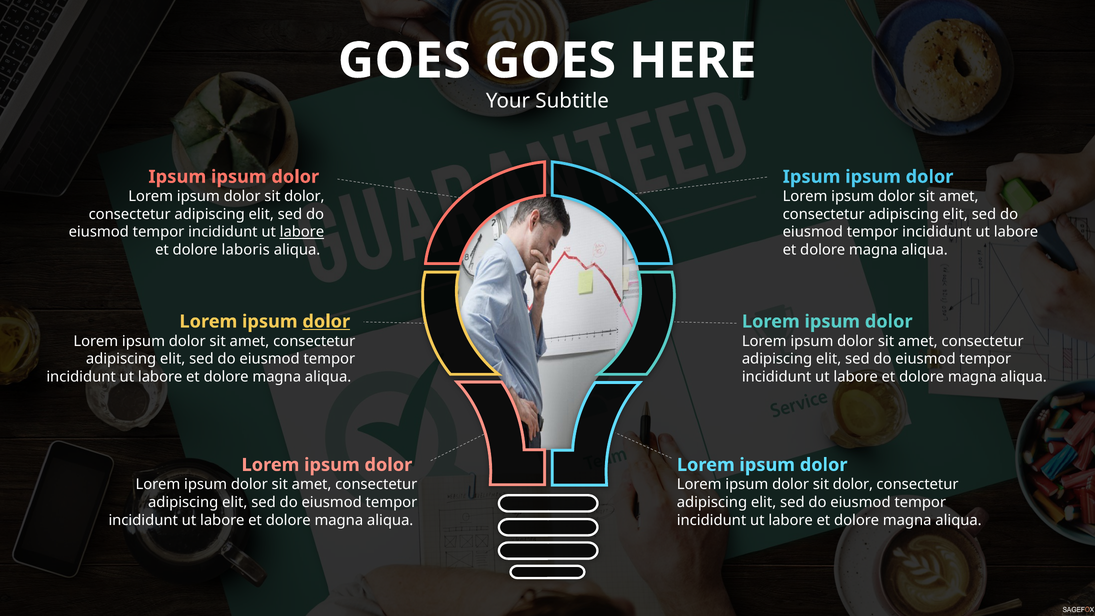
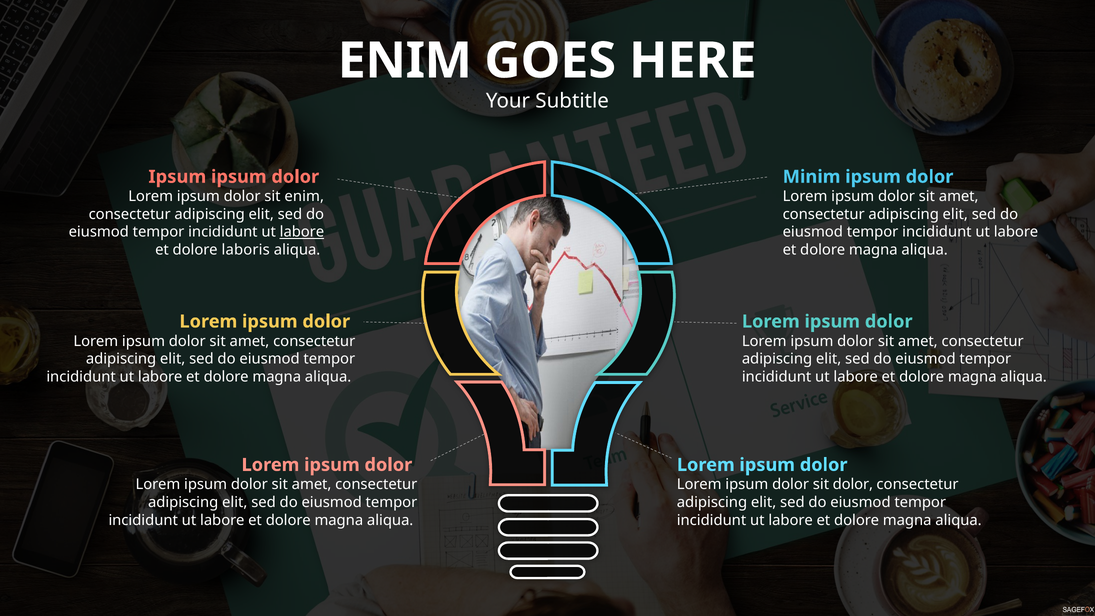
GOES: GOES -> ENIM (405, 61)
Ipsum: Ipsum -> Minim (812, 177)
dolor: dolor -> enim (304, 196)
dolor underline: present -> none (326, 322)
